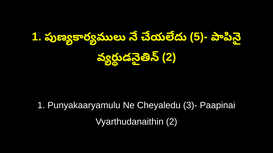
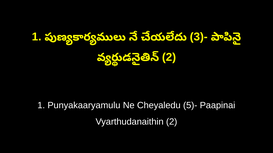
5)-: 5)- -> 3)- (199, 37)
3)-: 3)- -> 5)- (190, 106)
